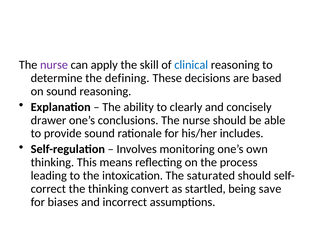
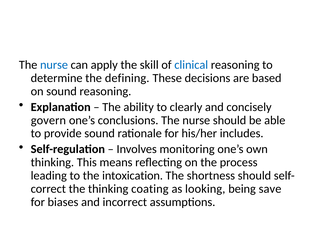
nurse colour: purple -> blue (54, 65)
drawer: drawer -> govern (48, 120)
saturated: saturated -> shortness (211, 176)
convert: convert -> coating (150, 189)
startled: startled -> looking (205, 189)
